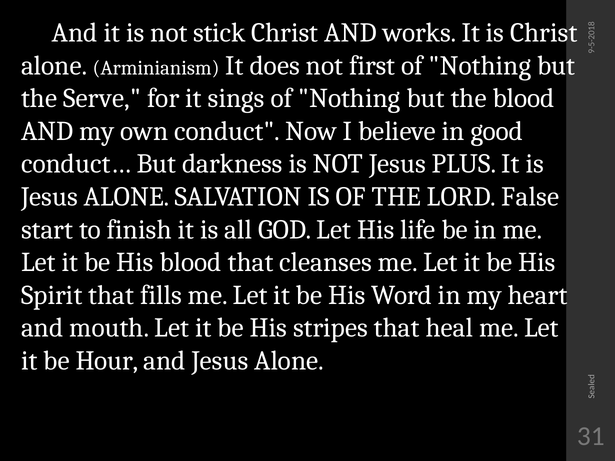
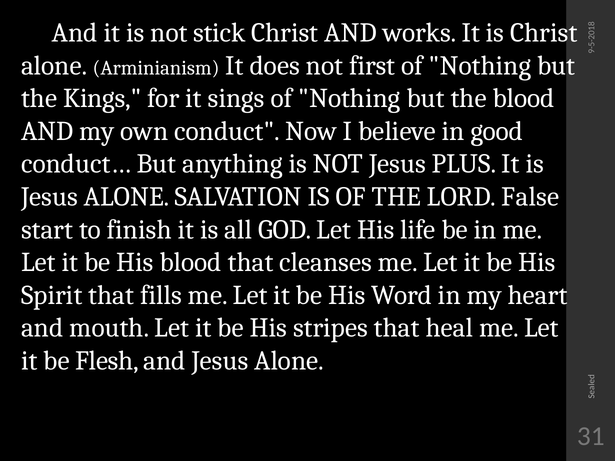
Serve: Serve -> Kings (102, 98)
darkness: darkness -> anything (232, 164)
Hour: Hour -> Flesh (107, 361)
